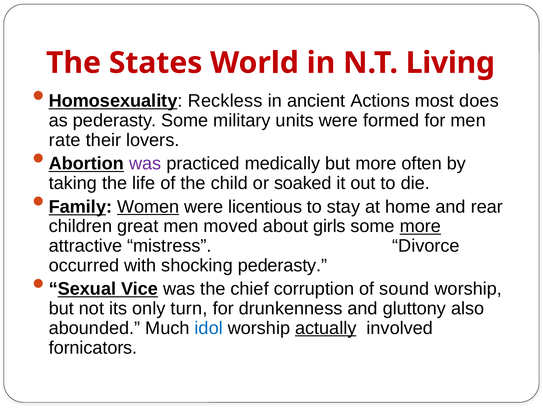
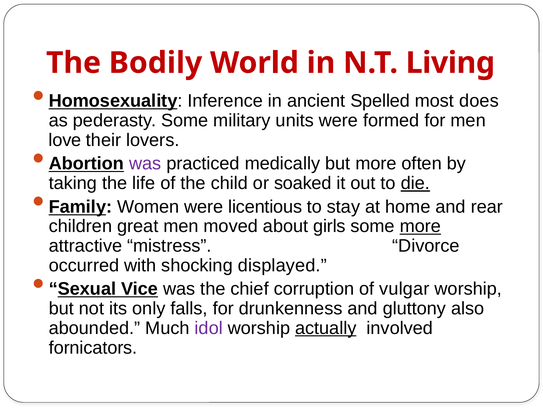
States: States -> Bodily (155, 63)
Reckless: Reckless -> Inference (225, 101)
Actions: Actions -> Spelled (380, 101)
rate: rate -> love (65, 140)
die underline: none -> present (415, 183)
Women underline: present -> none (148, 206)
shocking pederasty: pederasty -> displayed (282, 265)
sound: sound -> vulgar (404, 288)
turn: turn -> falls (189, 308)
idol colour: blue -> purple (209, 328)
